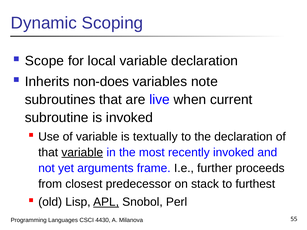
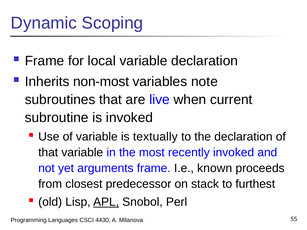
Scope: Scope -> Frame (45, 61)
non-does: non-does -> non-most (101, 82)
variable underline: present -> none (82, 152)
further: further -> known (215, 168)
